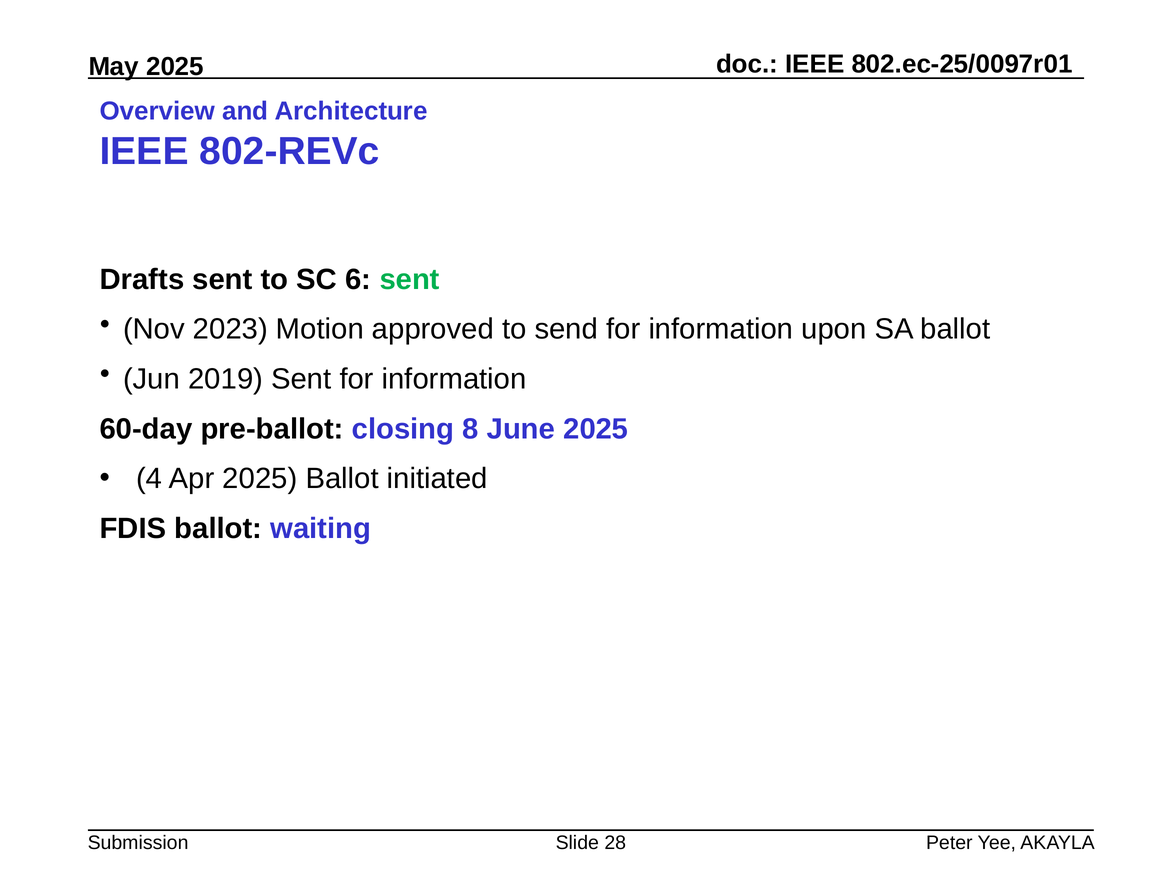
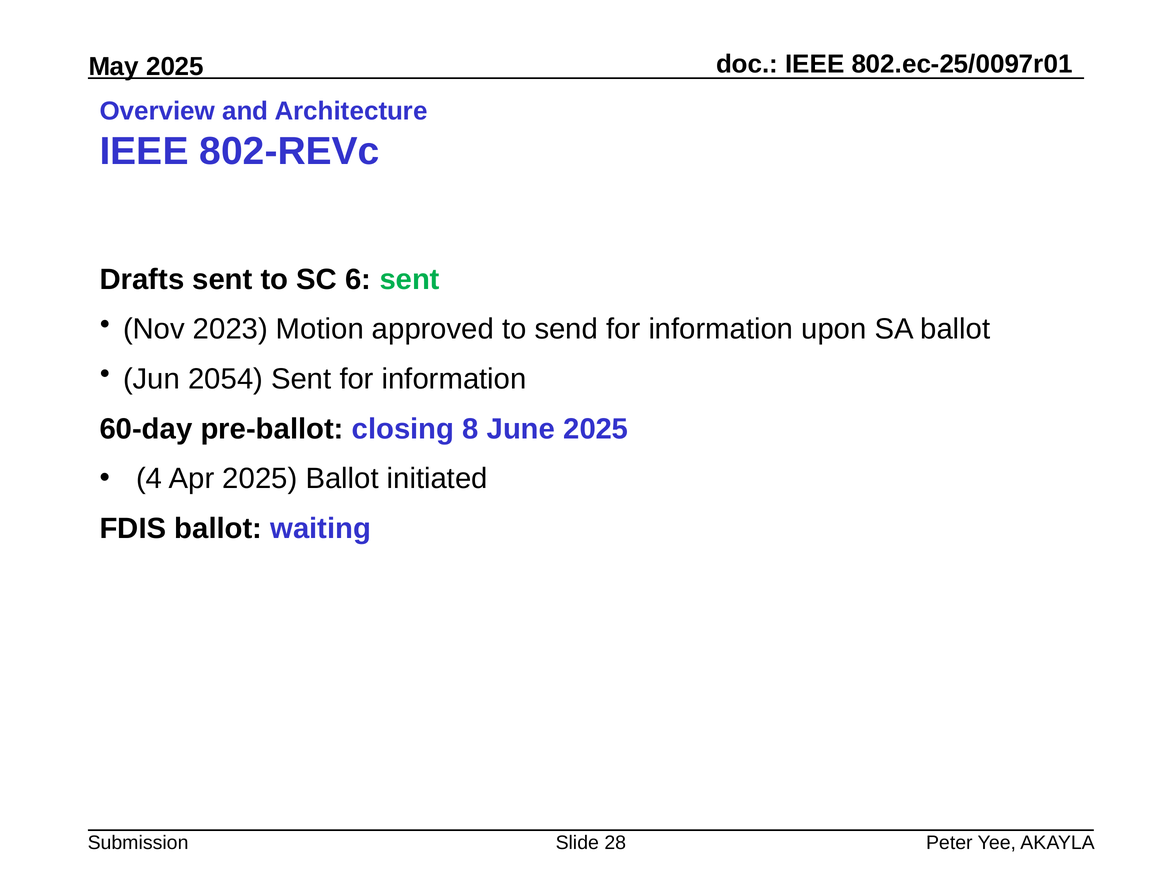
2019: 2019 -> 2054 (226, 379)
